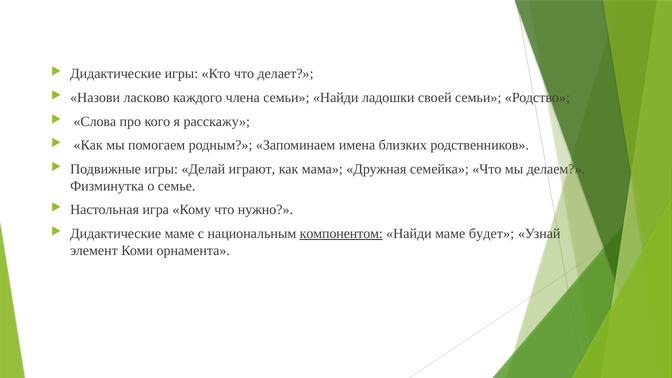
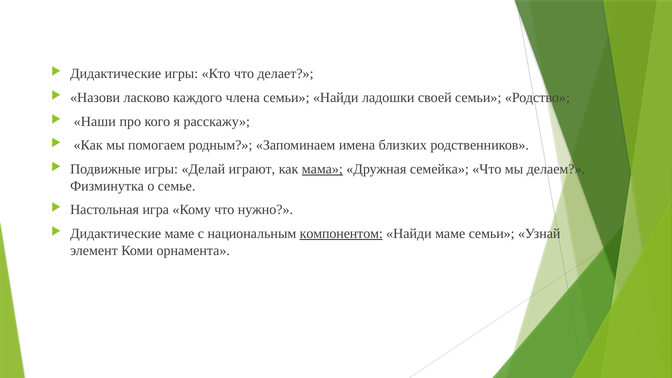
Слова: Слова -> Наши (95, 121)
мама underline: none -> present (322, 169)
маме будет: будет -> семьи (492, 234)
